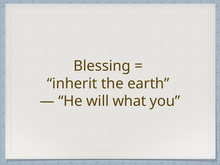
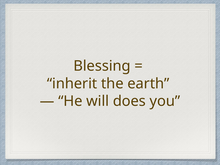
what: what -> does (129, 101)
